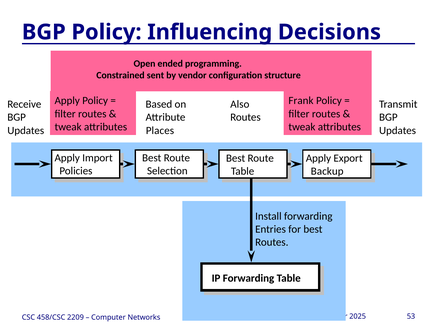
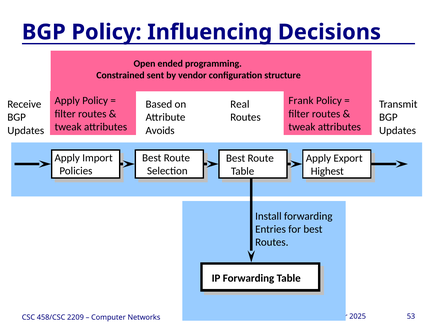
Also: Also -> Real (240, 104)
Places: Places -> Avoids (160, 130)
Backup: Backup -> Highest (327, 171)
